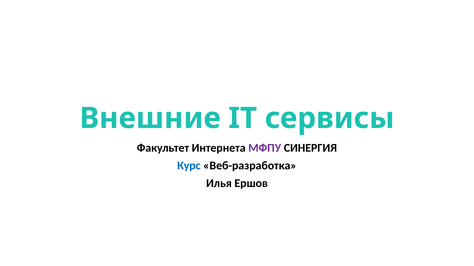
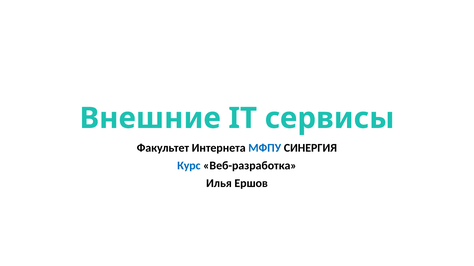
МФПУ colour: purple -> blue (265, 148)
